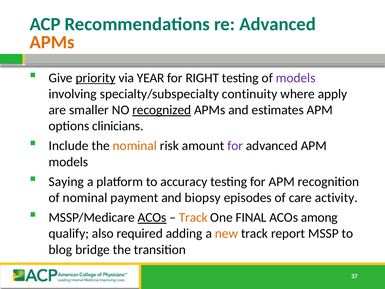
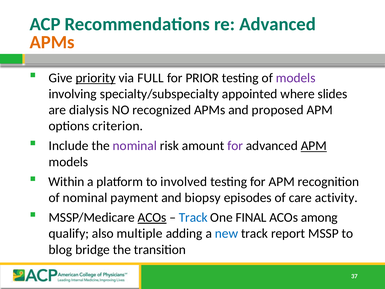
YEAR: YEAR -> FULL (151, 78)
RIGHT: RIGHT -> PRIOR (202, 78)
continuity: continuity -> appointed (250, 94)
apply: apply -> slides (332, 94)
smaller: smaller -> dialysis (89, 110)
recognized underline: present -> none (162, 110)
estimates: estimates -> proposed (278, 110)
clinicians: clinicians -> criterion (118, 126)
nominal colour: orange -> purple (135, 146)
APM underline: none -> present (314, 146)
Saying: Saying -> Within (66, 182)
accuracy: accuracy -> involved (184, 182)
Track colour: orange -> blue (193, 217)
required: required -> multiple (140, 233)
new colour: orange -> blue (226, 233)
